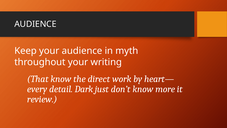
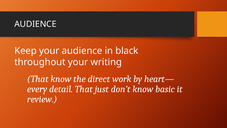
myth: myth -> black (127, 51)
detail Dark: Dark -> That (84, 89)
more: more -> basic (165, 89)
